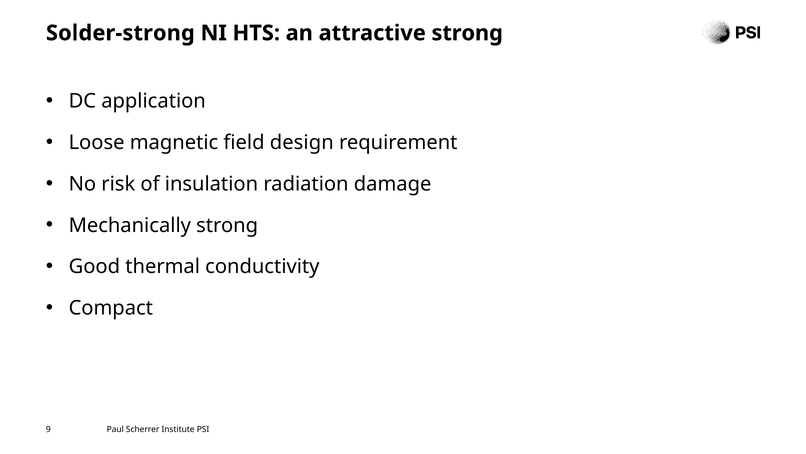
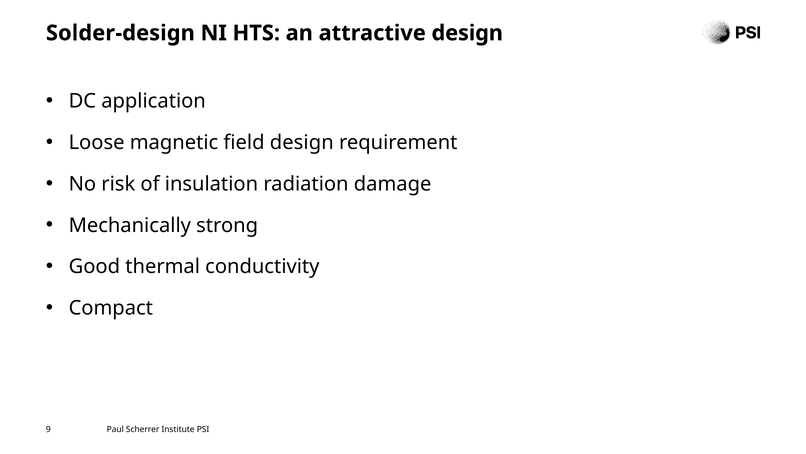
Solder-strong: Solder-strong -> Solder-design (120, 33)
attractive strong: strong -> design (467, 33)
